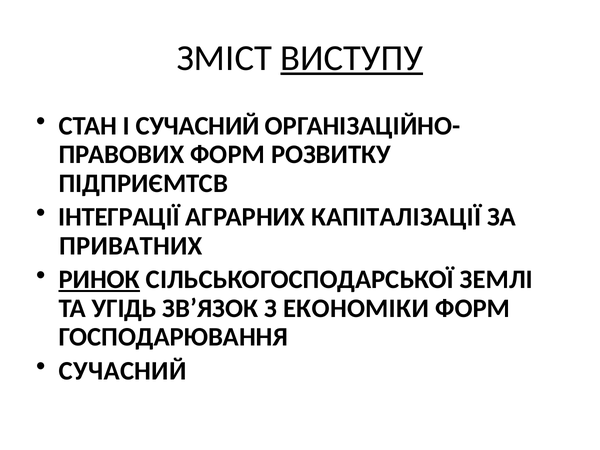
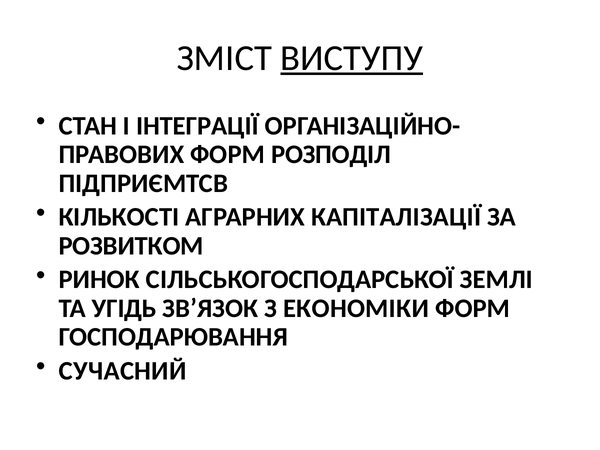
І СУЧАСНИЙ: СУЧАСНИЙ -> ІНТЕГРАЦІЇ (197, 126)
РОЗВИТКУ: РОЗВИТКУ -> РОЗПОДІЛ (331, 155)
ІНТЕГРАЦІЇ: ІНТЕГРАЦІЇ -> КІЛЬКОСТІ (119, 217)
ПРИВАТНИХ: ПРИВАТНИХ -> РОЗВИТКОМ (131, 246)
РИНОК underline: present -> none (99, 280)
